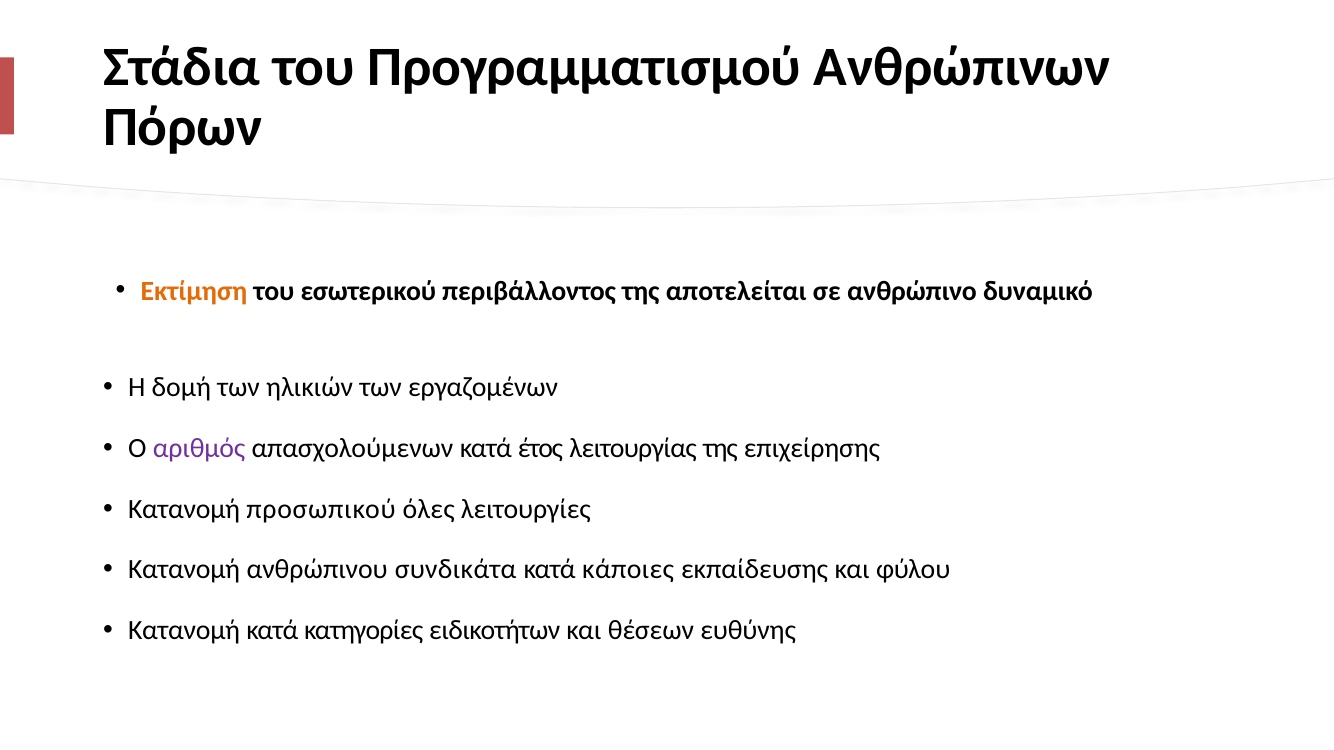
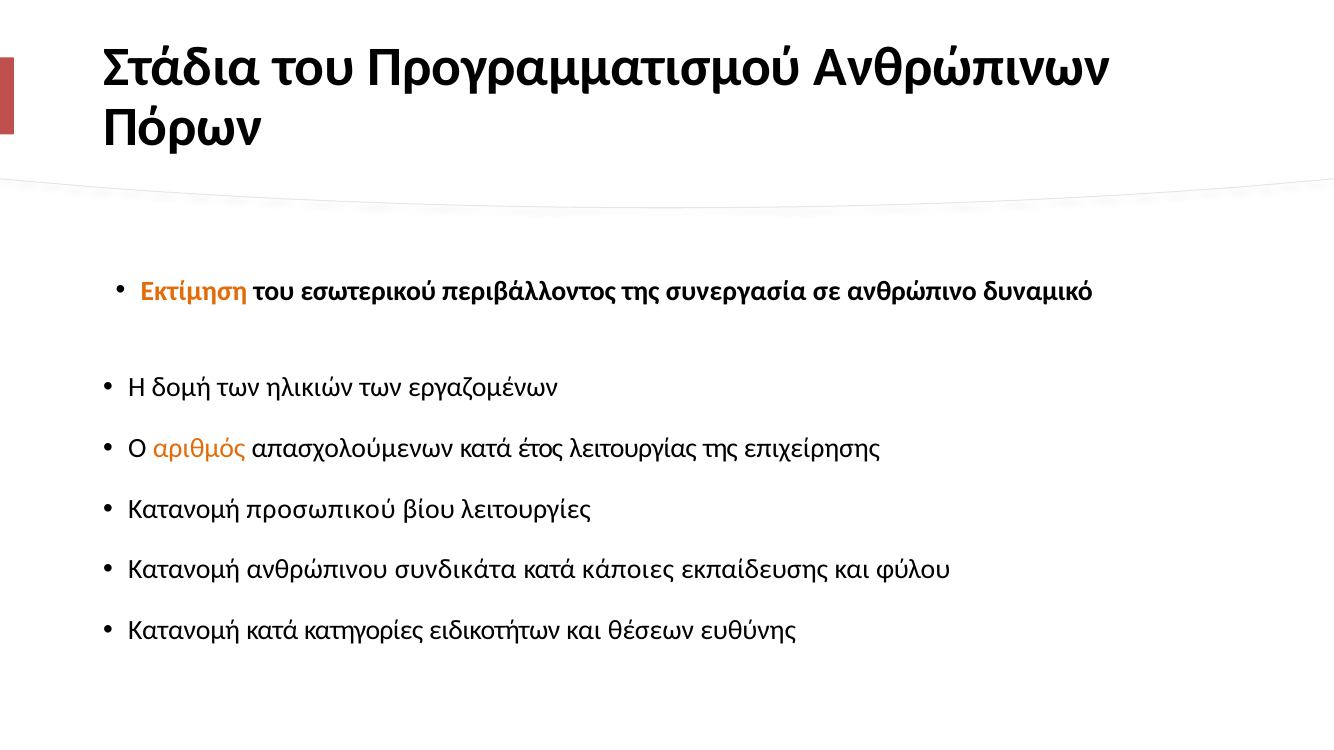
αποτελείται: αποτελείται -> συνεργασία (736, 291)
αριθμός colour: purple -> orange (199, 449)
όλες: όλες -> βίου (429, 509)
